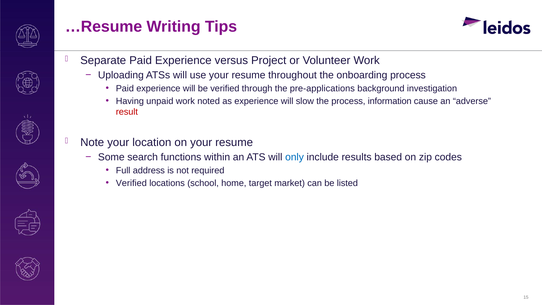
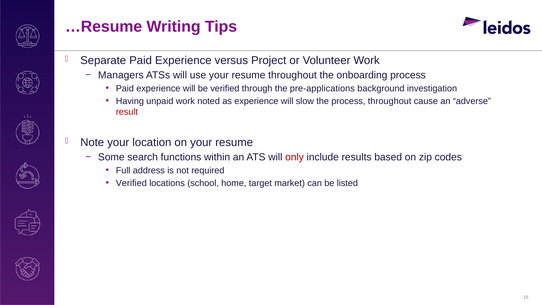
Uploading: Uploading -> Managers (121, 75)
process information: information -> throughout (390, 101)
only colour: blue -> red (295, 157)
